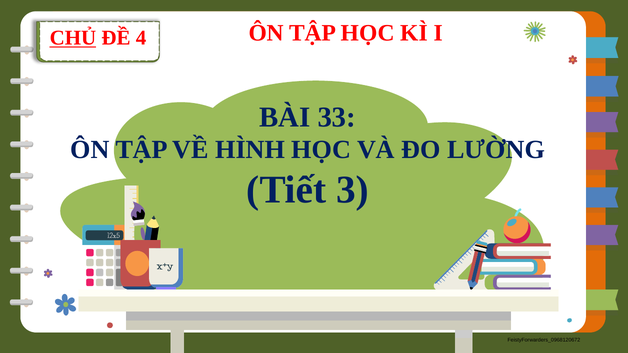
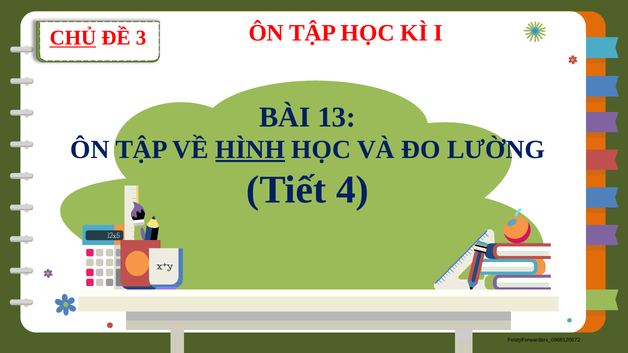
4: 4 -> 3 (141, 38)
33: 33 -> 13 (337, 117)
HÌNH underline: none -> present (250, 150)
3: 3 -> 4 (352, 190)
